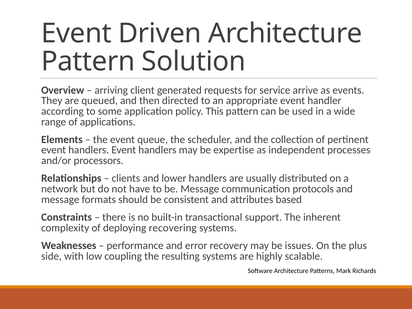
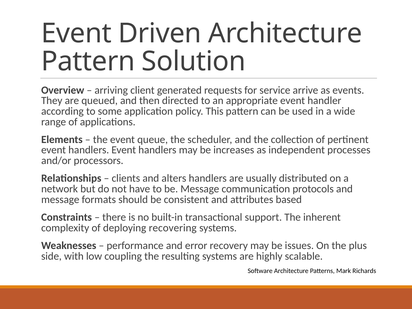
expertise: expertise -> increases (234, 150)
lower: lower -> alters (174, 178)
